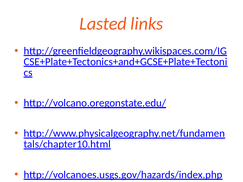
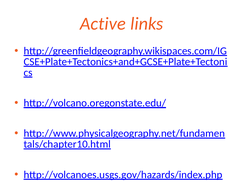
Lasted: Lasted -> Active (103, 24)
